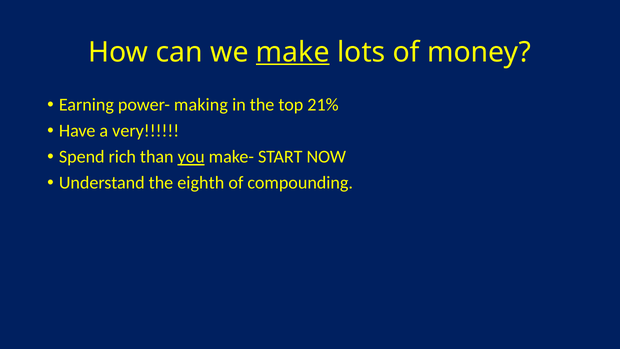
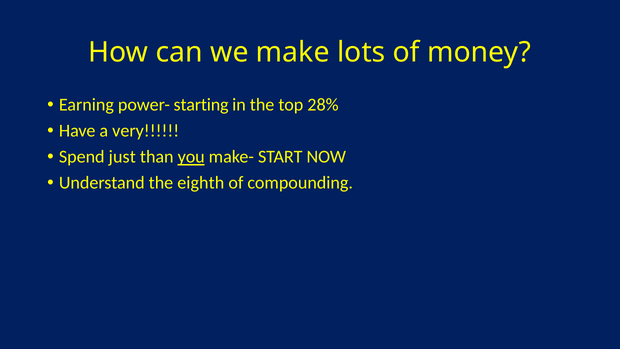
make underline: present -> none (293, 52)
making: making -> starting (201, 105)
21%: 21% -> 28% (323, 105)
rich: rich -> just (122, 157)
